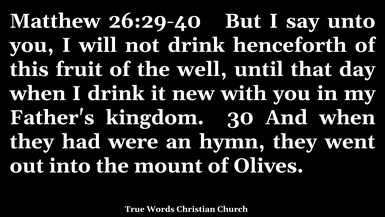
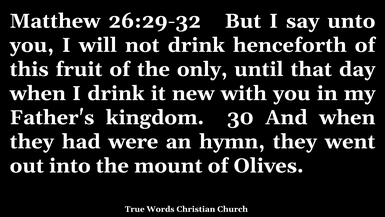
26:29-40: 26:29-40 -> 26:29-32 (155, 21)
well: well -> only (202, 69)
